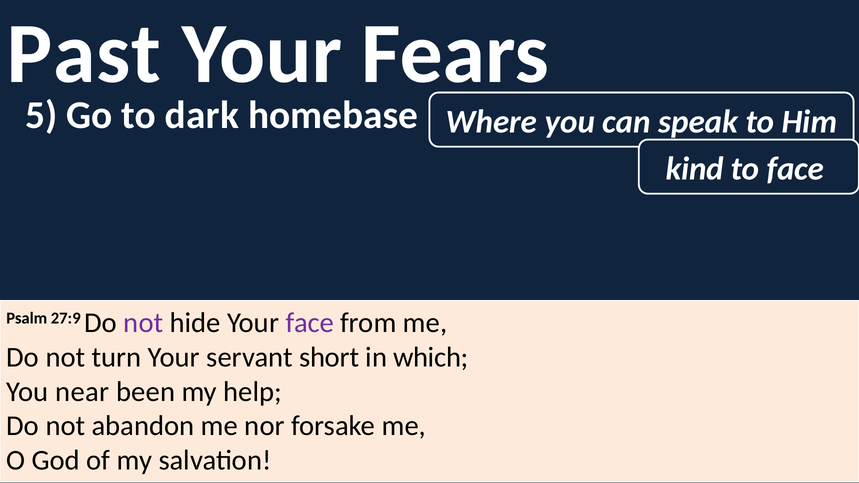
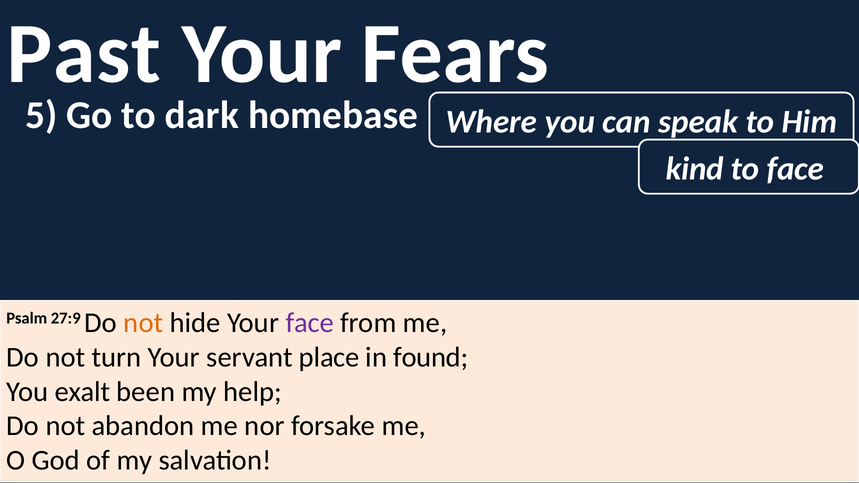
not colour: purple -> orange (143, 323)
short: short -> place (329, 357)
which: which -> found (431, 357)
near: near -> exalt (82, 392)
